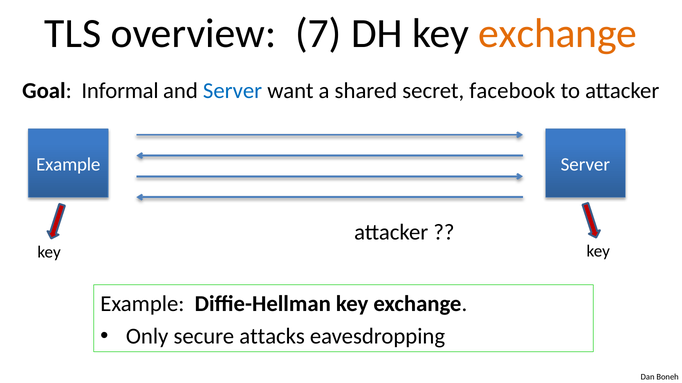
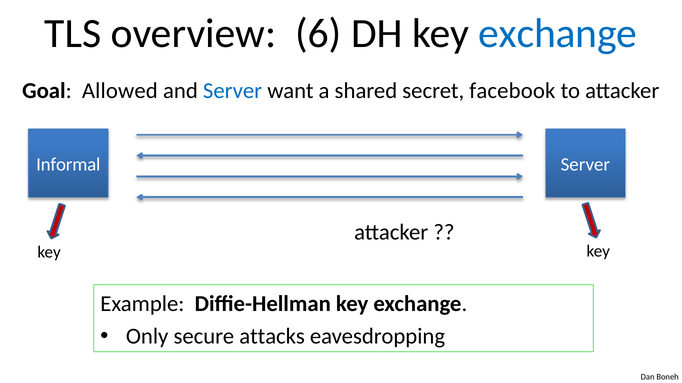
7: 7 -> 6 (318, 33)
exchange colour: orange -> blue (558, 33)
Informal: Informal -> Allowed (120, 91)
Example: Example -> Informal (68, 165)
